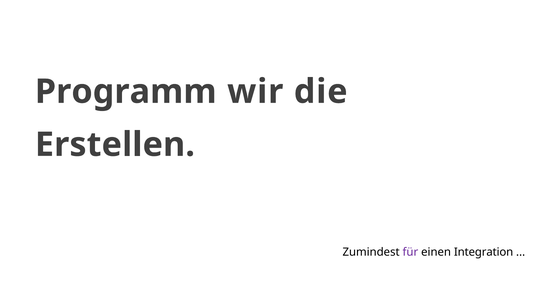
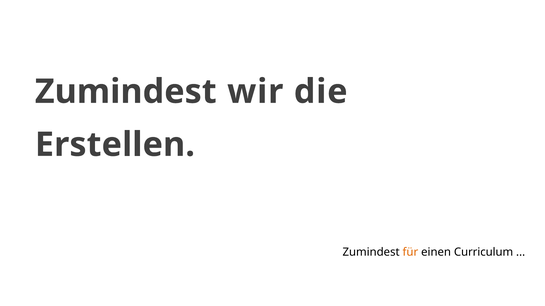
Programm: Programm -> Zumindest (126, 92)
für colour: purple -> orange (410, 253)
Integration: Integration -> Curriculum (484, 253)
